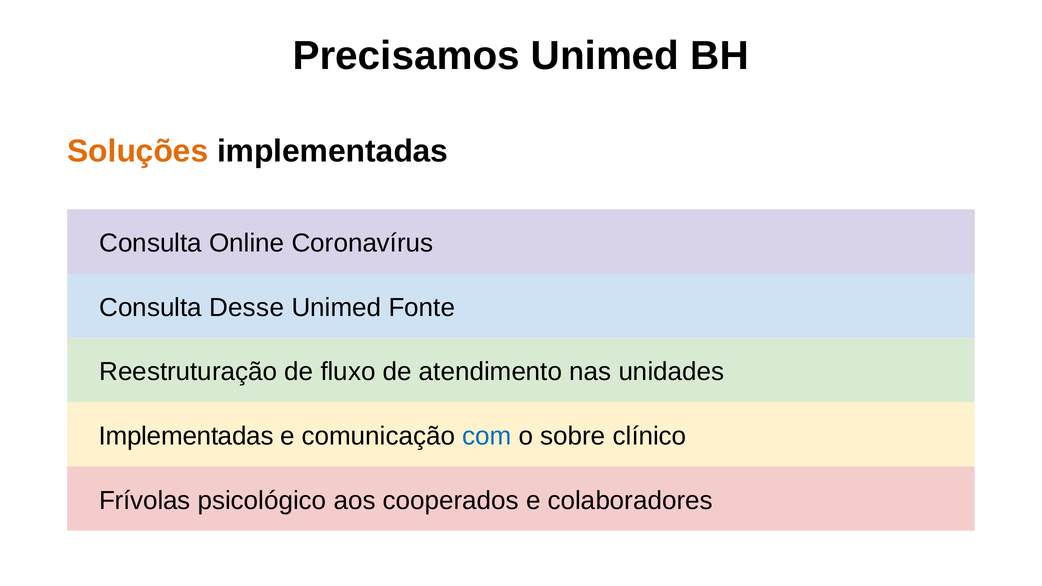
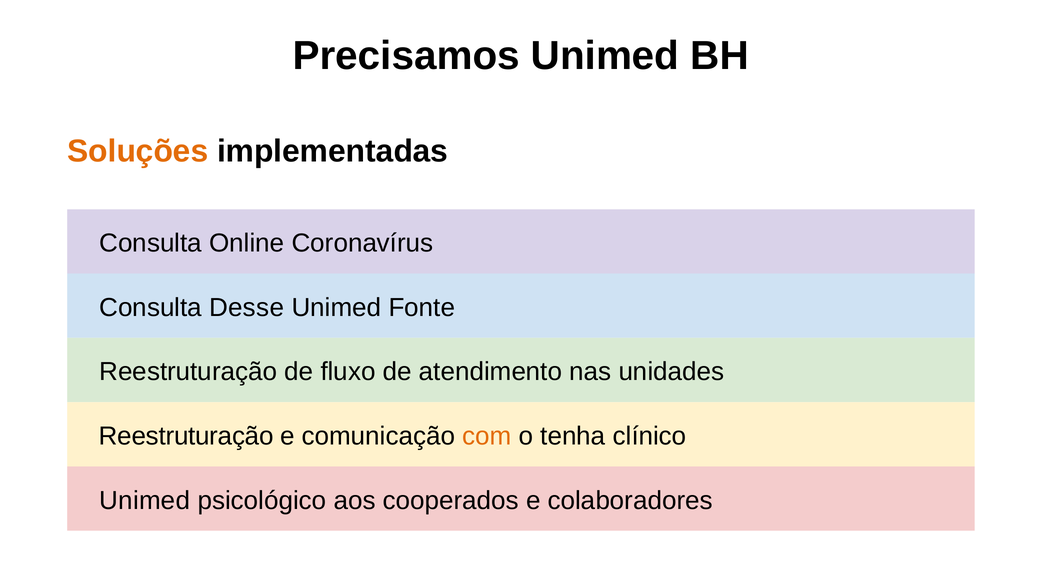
Implementadas: Implementadas -> Reestruturação (186, 436)
com colour: blue -> orange (487, 436)
sobre: sobre -> tenha (573, 436)
Frívolas: Frívolas -> Unimed (145, 501)
